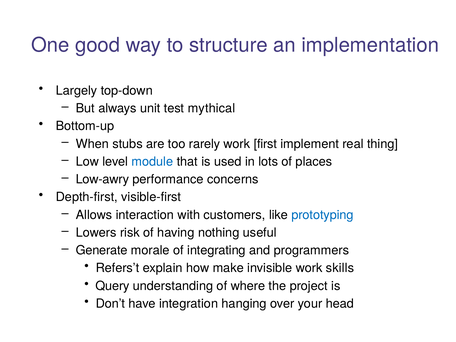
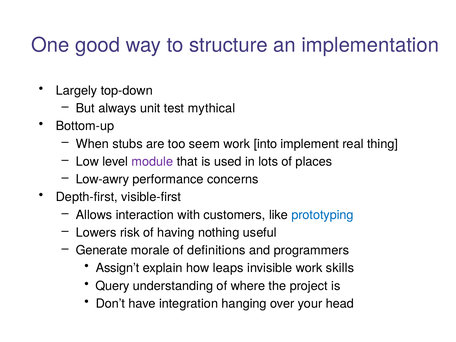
rarely: rarely -> seem (204, 144)
first: first -> into (265, 144)
module colour: blue -> purple (152, 162)
integrating: integrating -> definitions (216, 250)
Refers’t: Refers’t -> Assign’t (118, 268)
make: make -> leaps (228, 268)
